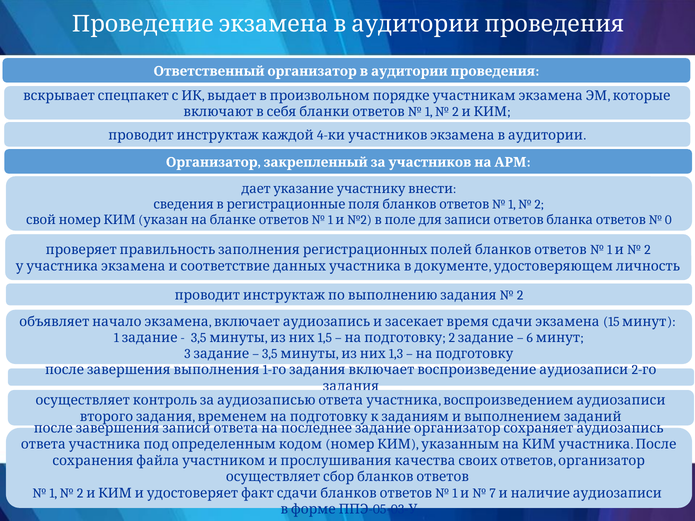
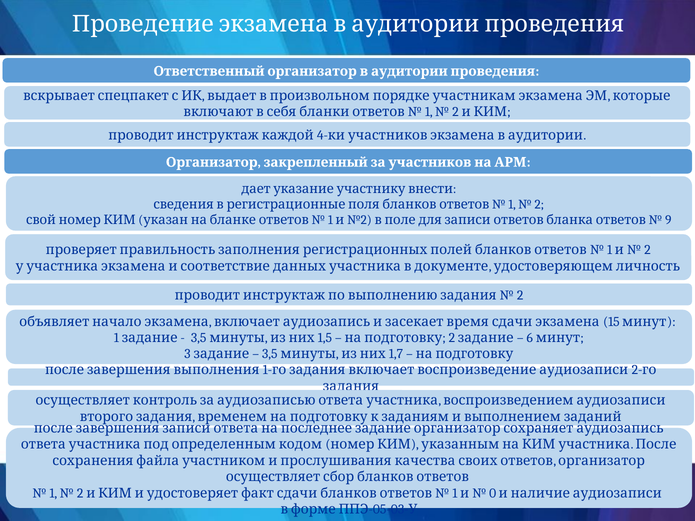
0: 0 -> 9 (668, 220)
1,3: 1,3 -> 1,7 (396, 354)
7: 7 -> 0 (493, 493)
